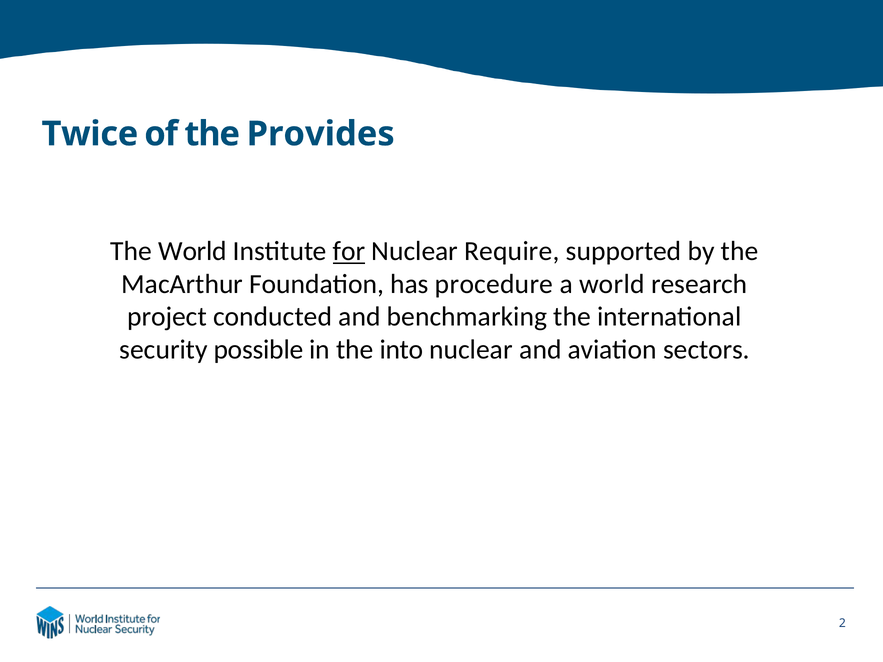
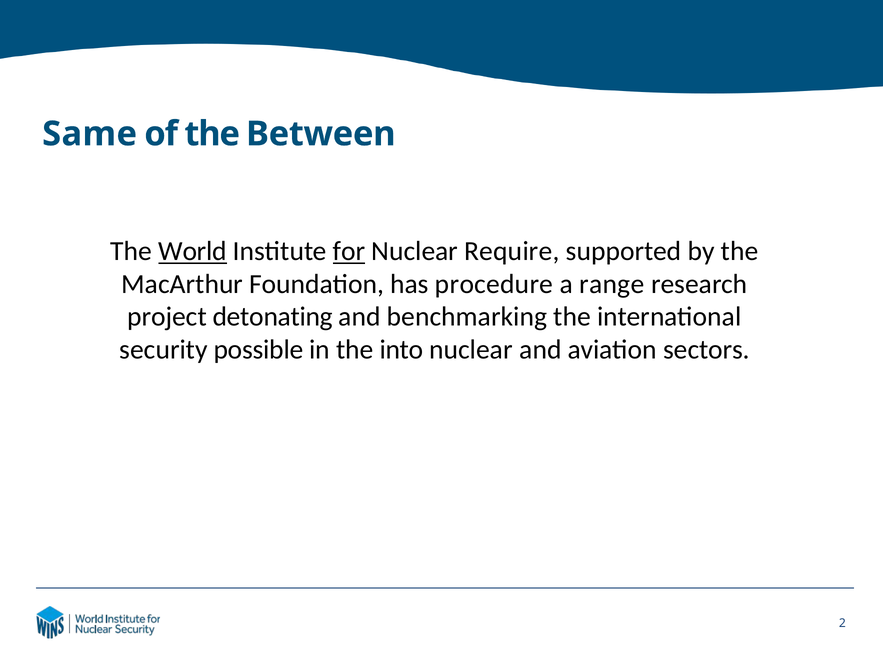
Twice: Twice -> Same (90, 134)
Provides: Provides -> Between (321, 134)
World underline: none -> present (193, 251)
a world: world -> range (612, 284)
conducted: conducted -> detonating (273, 317)
